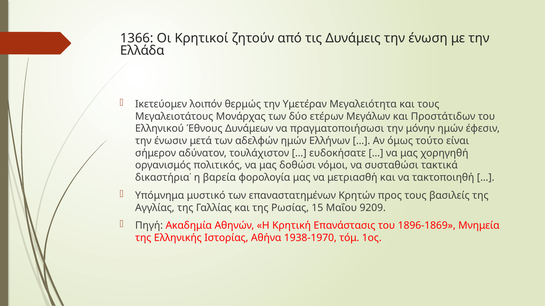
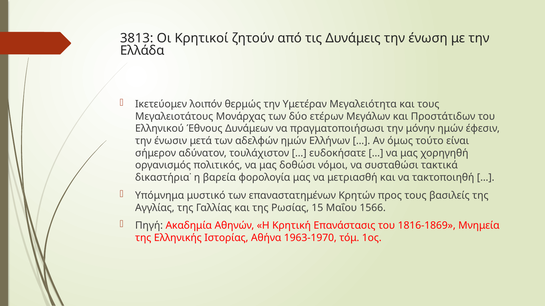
1366: 1366 -> 3813 (137, 38)
9209: 9209 -> 1566 (373, 208)
1896-1869: 1896-1869 -> 1816-1869 (427, 226)
1938-1970: 1938-1970 -> 1963-1970 (310, 238)
